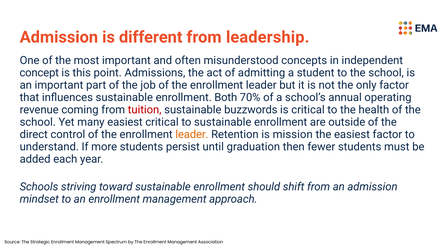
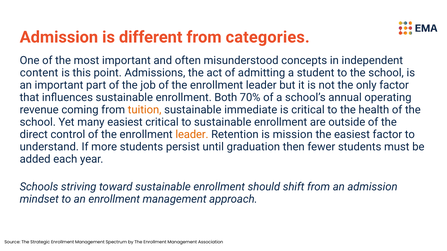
leadership: leadership -> categories (268, 37)
concept: concept -> content (39, 73)
tuition colour: red -> orange (145, 110)
buzzwords: buzzwords -> immediate (251, 110)
